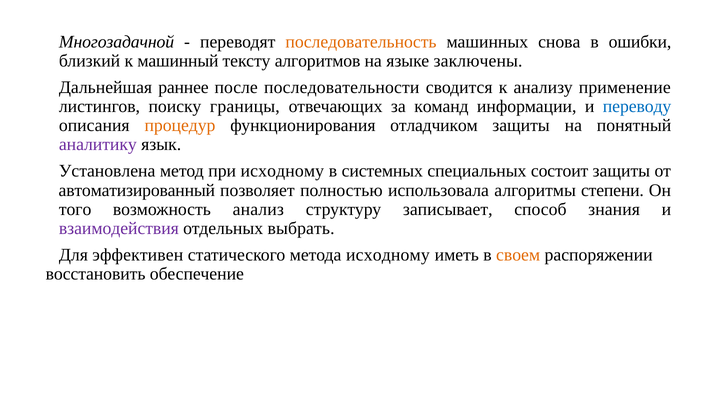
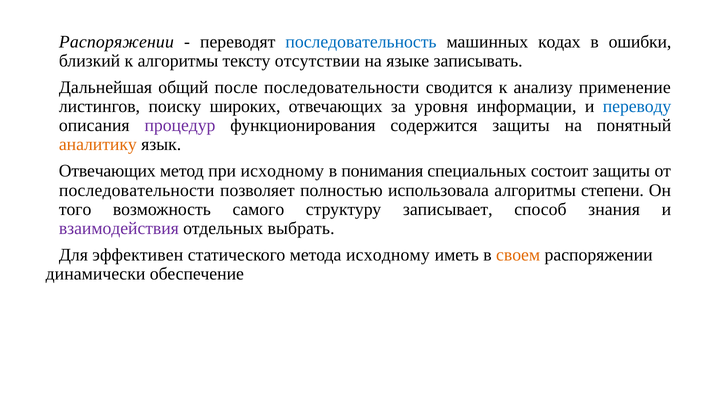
Многозадачной: Многозадачной -> Распоряжении (116, 42)
последовательность colour: orange -> blue (361, 42)
снова: снова -> кодах (559, 42)
к машинный: машинный -> алгоритмы (178, 61)
алгоритмов: алгоритмов -> отсутствии (317, 61)
заключены: заключены -> записывать (478, 61)
раннее: раннее -> общий (183, 87)
границы: границы -> широких (245, 106)
команд: команд -> уровня (441, 106)
процедур colour: orange -> purple (180, 125)
отладчиком: отладчиком -> содержится (434, 125)
аналитику colour: purple -> orange (98, 145)
Установлена: Установлена -> Отвечающих (107, 171)
системных: системных -> понимания (382, 171)
автоматизированный: автоматизированный -> последовательности (137, 190)
анализ: анализ -> самого (258, 209)
восстановить: восстановить -> динамически (96, 274)
